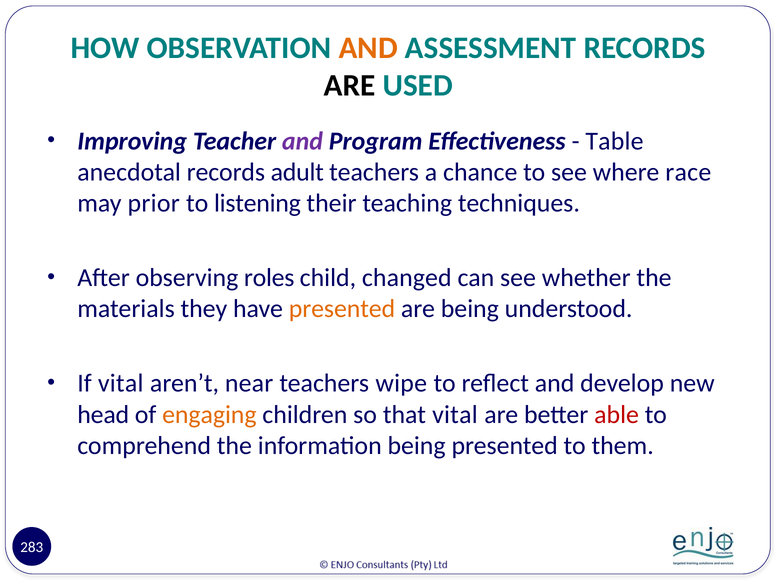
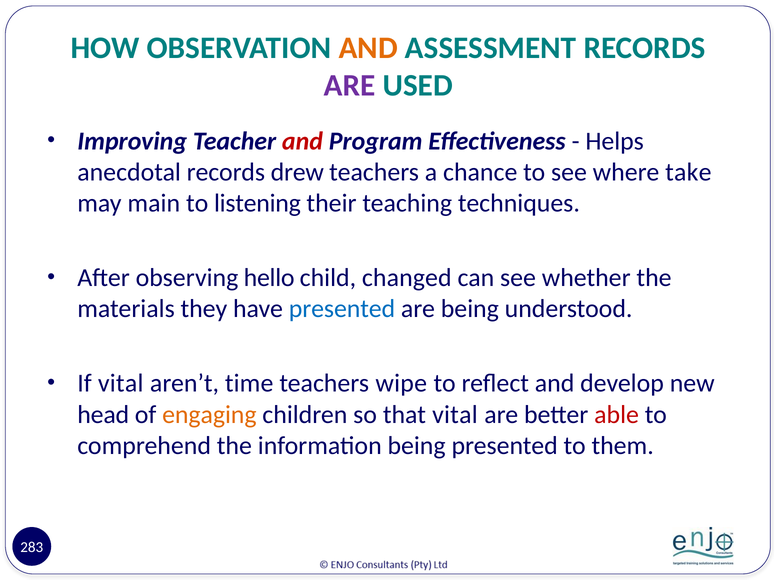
ARE colour: black -> purple (350, 86)
and colour: purple -> red (302, 141)
Table: Table -> Helps (615, 141)
adult: adult -> drew (297, 172)
race: race -> take (688, 172)
prior: prior -> main (154, 203)
roles: roles -> hello (269, 278)
presented colour: orange -> blue (342, 309)
near: near -> time (249, 383)
